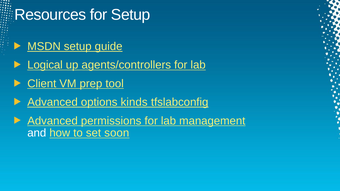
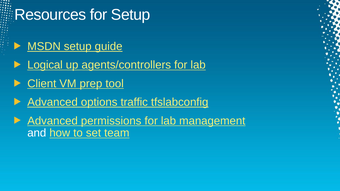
kinds: kinds -> traffic (134, 102)
soon: soon -> team (117, 133)
